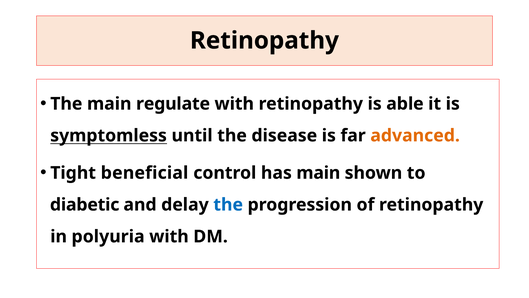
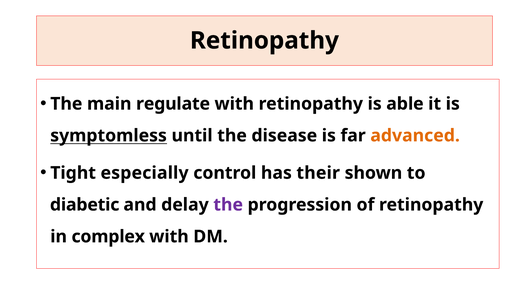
beneficial: beneficial -> especially (145, 173)
has main: main -> their (318, 173)
the colour: blue -> purple (228, 204)
polyuria: polyuria -> complex (108, 236)
